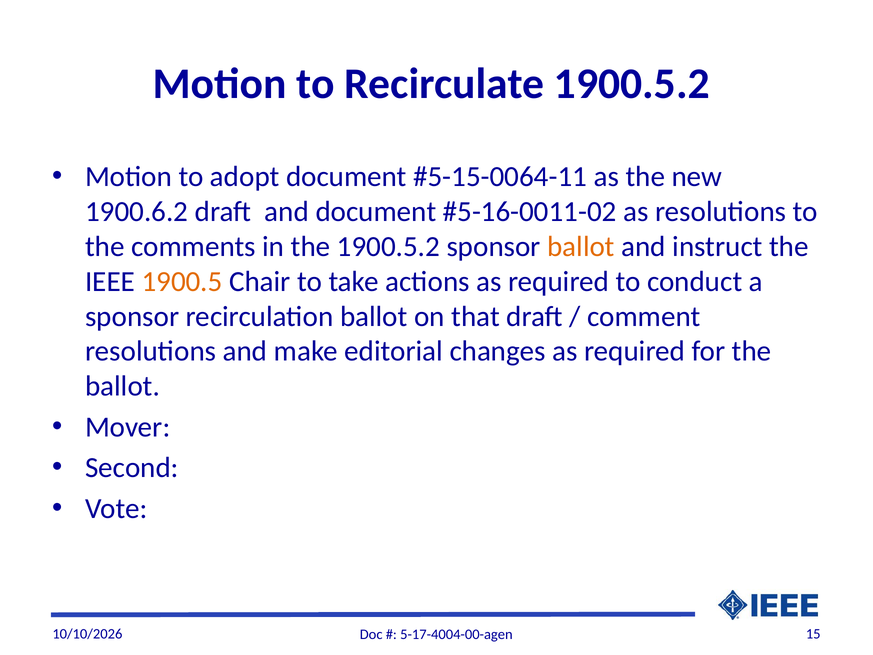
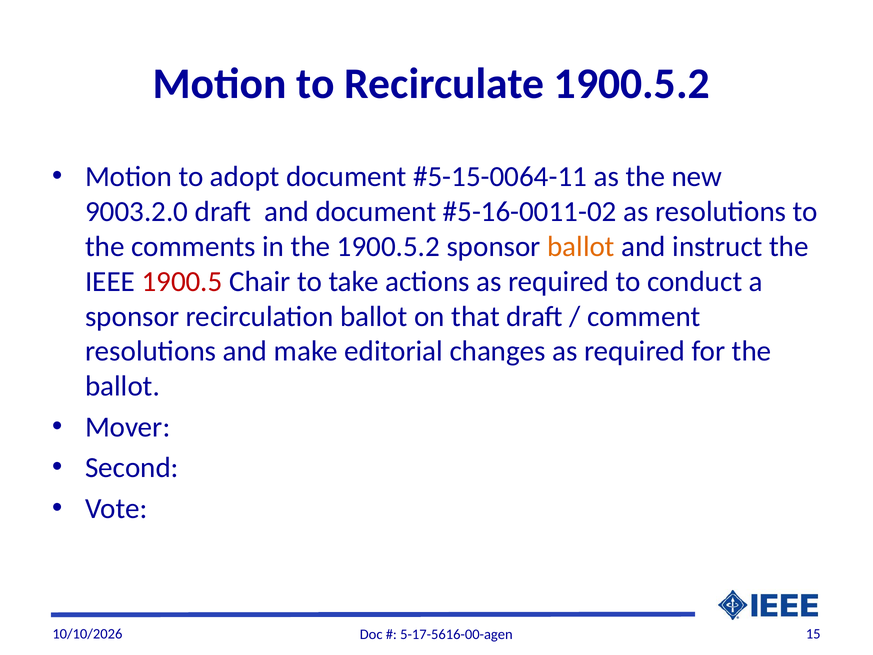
1900.6.2: 1900.6.2 -> 9003.2.0 (137, 212)
1900.5 colour: orange -> red (182, 281)
5-17-4004-00-agen: 5-17-4004-00-agen -> 5-17-5616-00-agen (456, 634)
